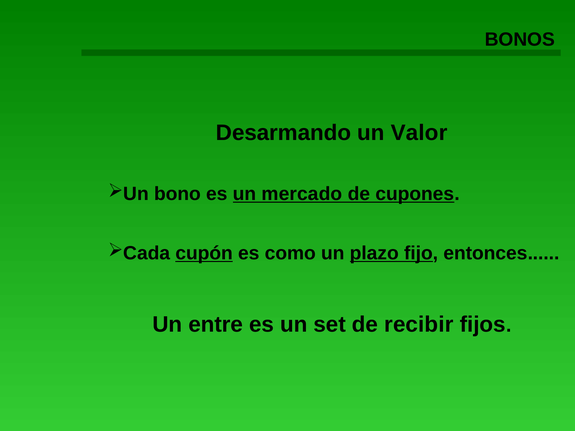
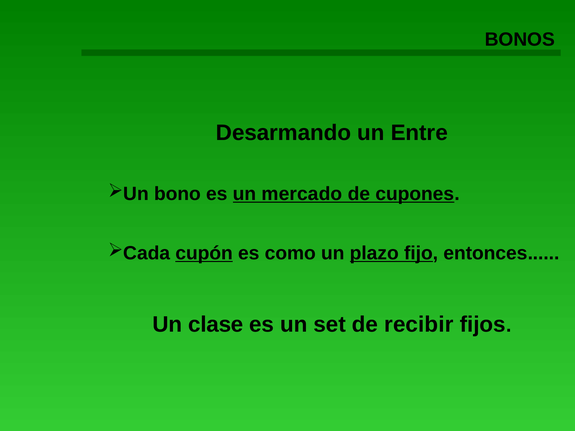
Valor: Valor -> Entre (419, 133)
entre: entre -> clase (216, 324)
